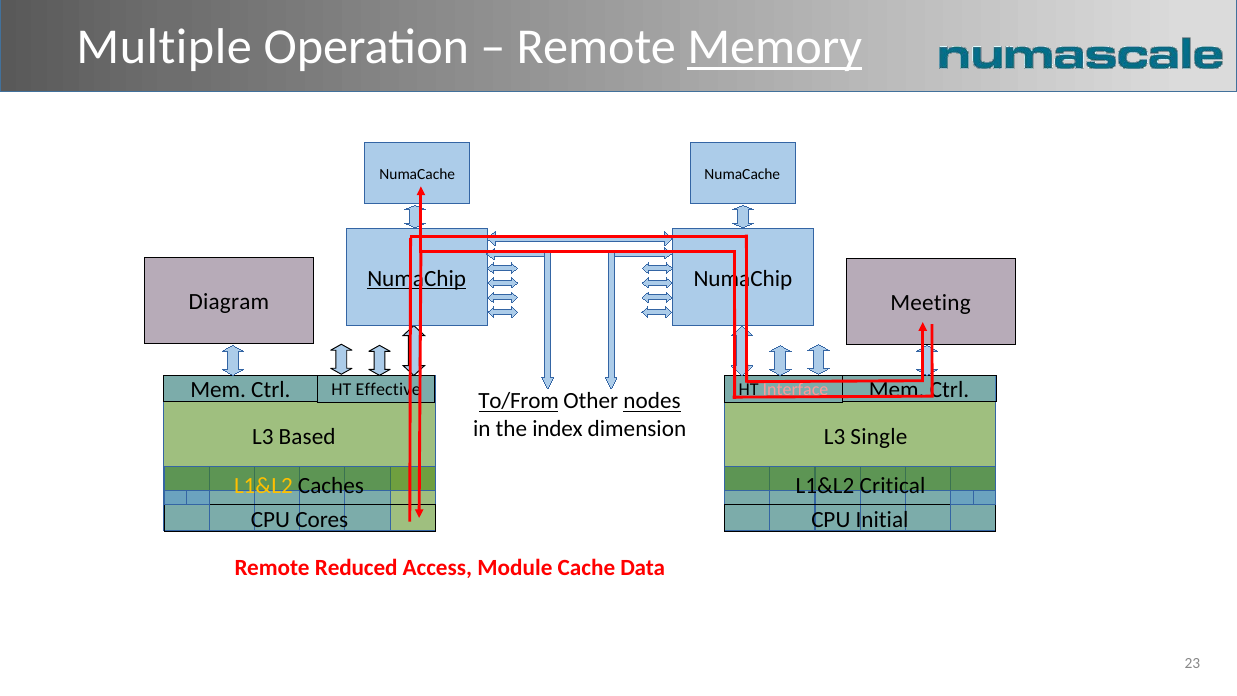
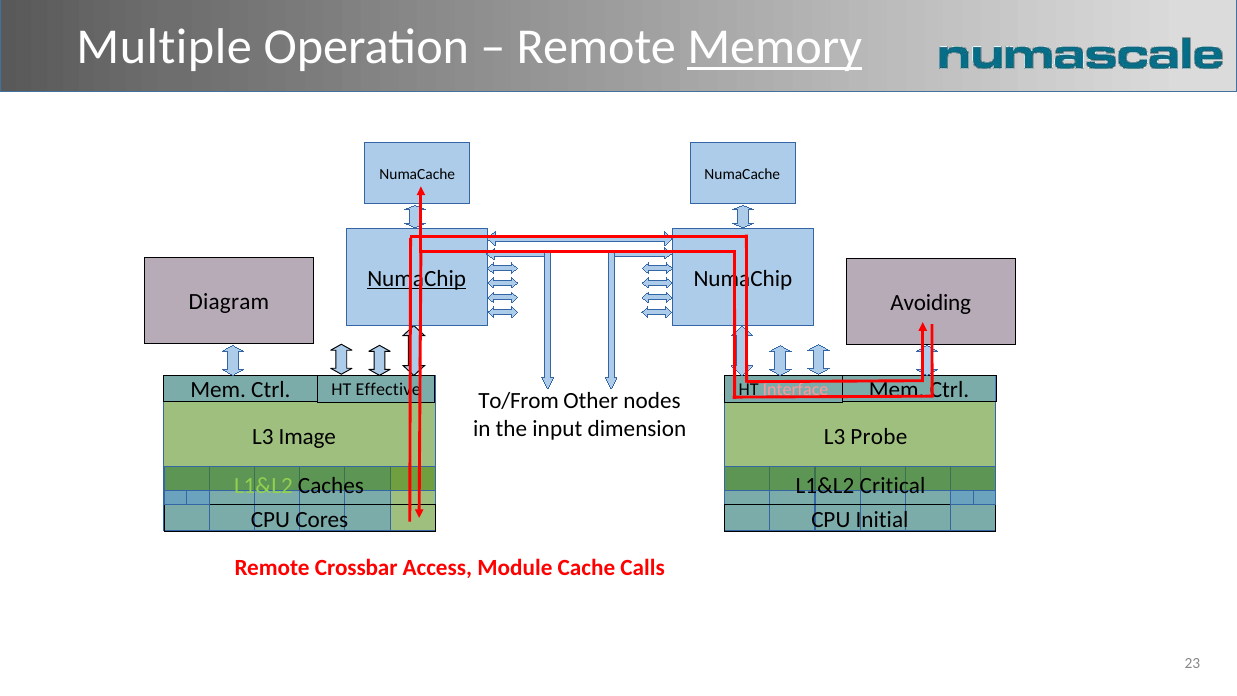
Meeting: Meeting -> Avoiding (931, 303)
To/From underline: present -> none (519, 401)
nodes underline: present -> none (652, 401)
index: index -> input (557, 429)
Based: Based -> Image (307, 436)
Single: Single -> Probe (879, 436)
L1&L2 colour: yellow -> light green (263, 486)
Reduced: Reduced -> Crossbar (356, 568)
Data: Data -> Calls (643, 568)
